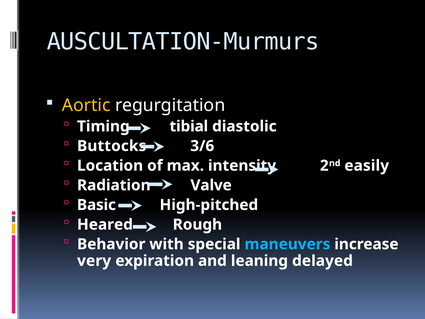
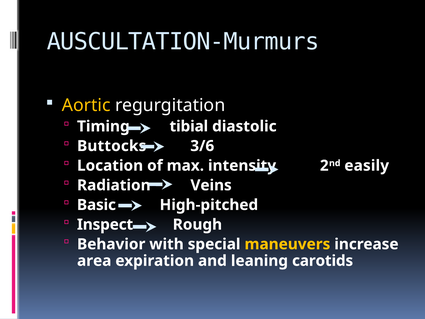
Valve: Valve -> Veins (211, 185)
Heared: Heared -> Inspect (105, 224)
maneuvers colour: light blue -> yellow (287, 244)
very: very -> area (94, 261)
delayed: delayed -> carotids (323, 261)
